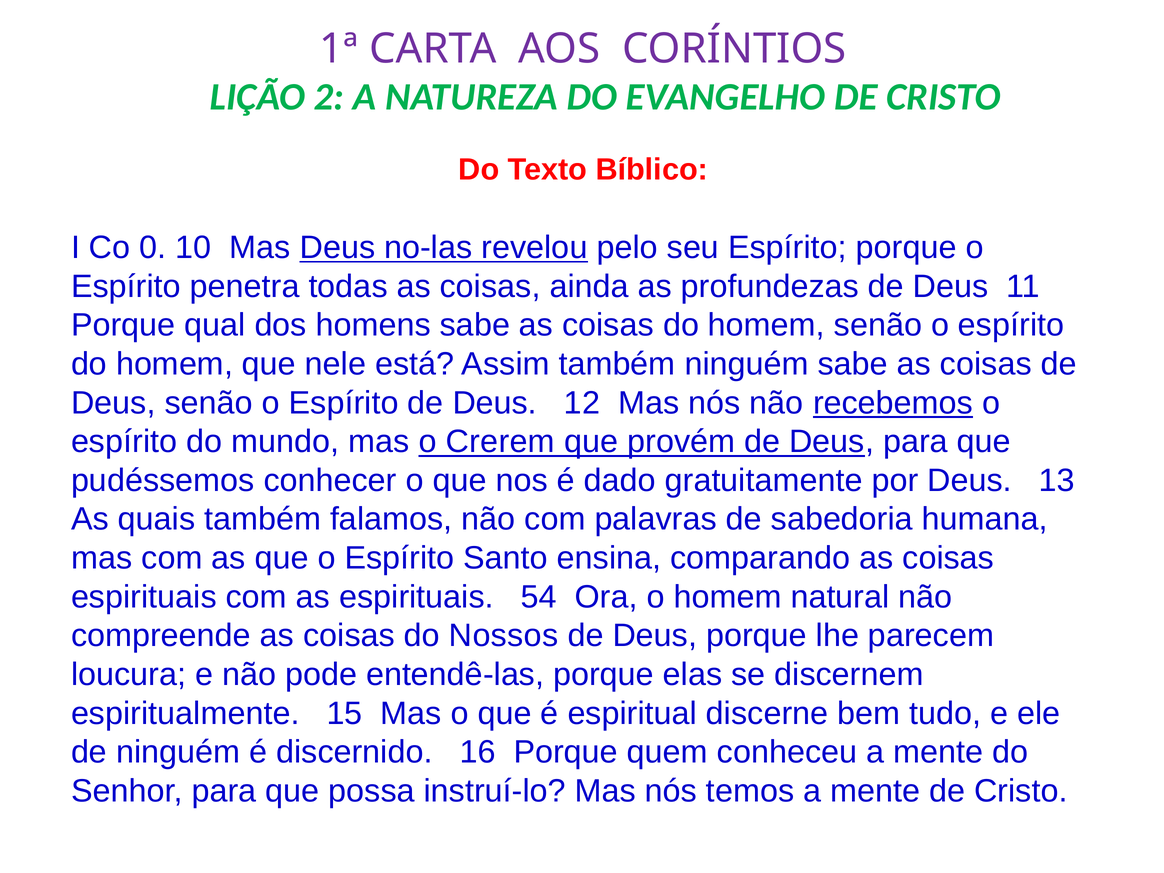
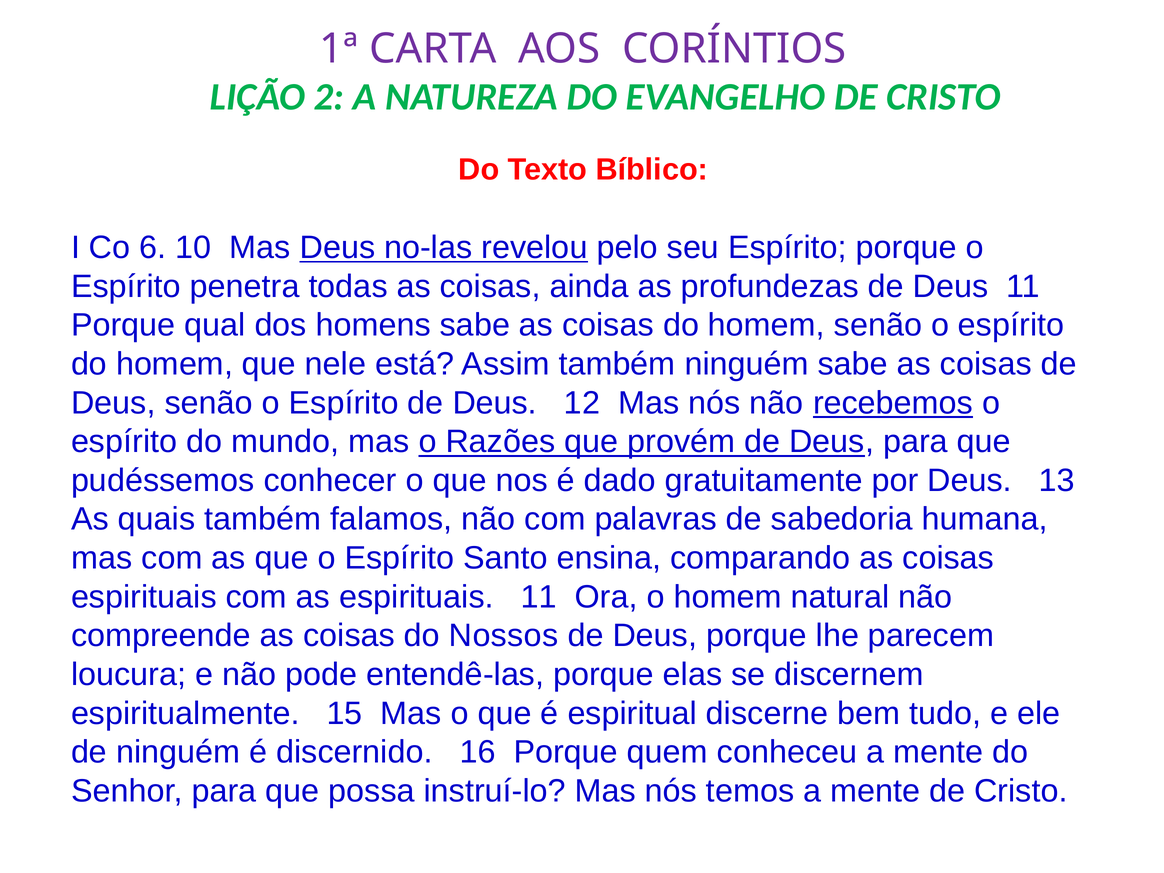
0: 0 -> 6 (153, 248)
Crerem: Crerem -> Razões (500, 442)
espirituais 54: 54 -> 11 (539, 597)
